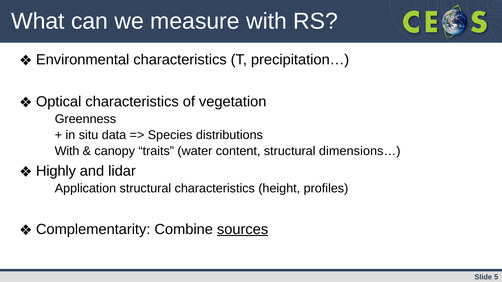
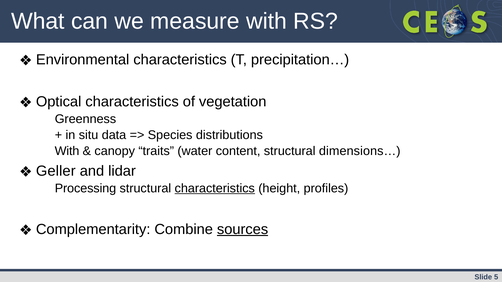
Highly: Highly -> Geller (56, 171)
Application: Application -> Processing (85, 189)
characteristics underline: none -> present (215, 189)
